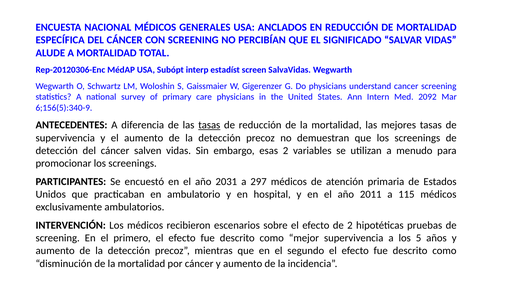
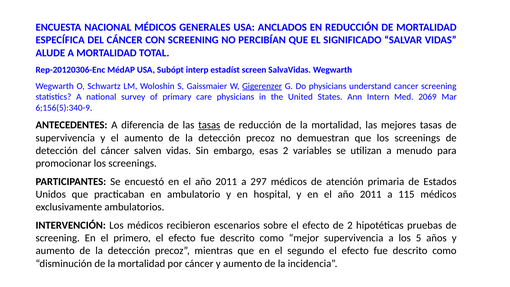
Gigerenzer underline: none -> present (262, 86)
2092: 2092 -> 2069 (427, 97)
2031: 2031 -> 2011 (226, 181)
